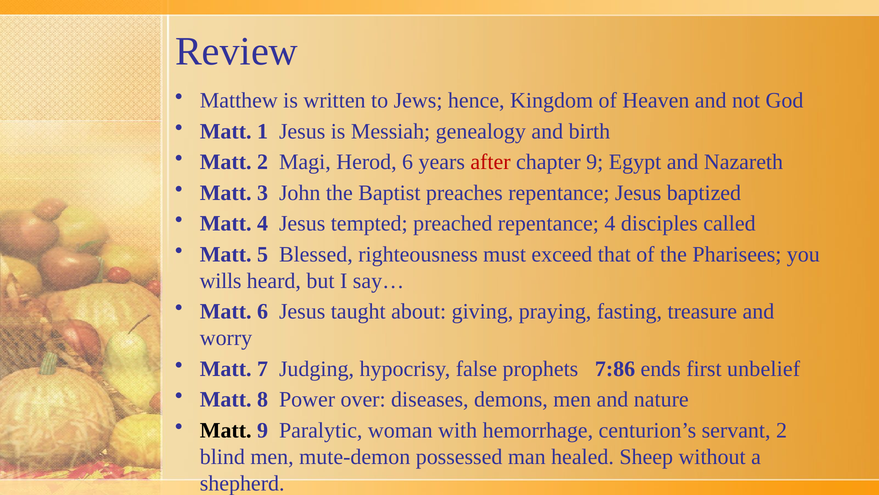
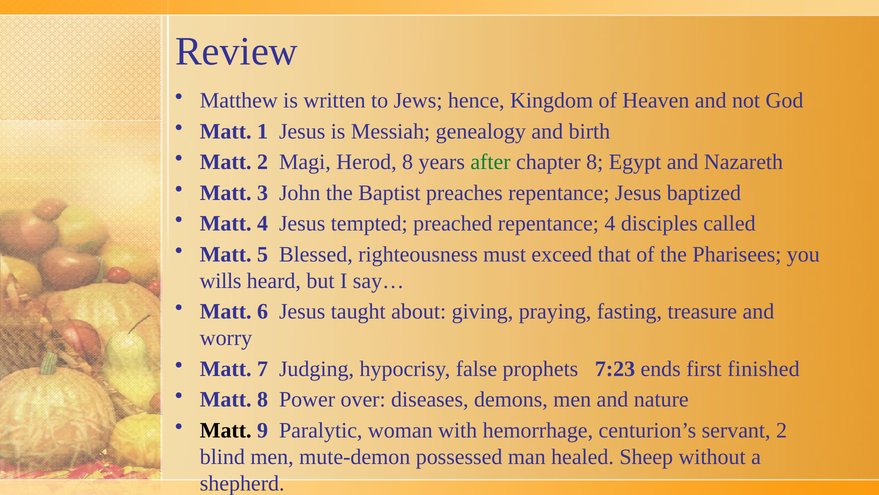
Herod 6: 6 -> 8 (408, 162)
after colour: red -> green (490, 162)
chapter 9: 9 -> 8 (595, 162)
7:86: 7:86 -> 7:23 (615, 368)
unbelief: unbelief -> finished (764, 368)
